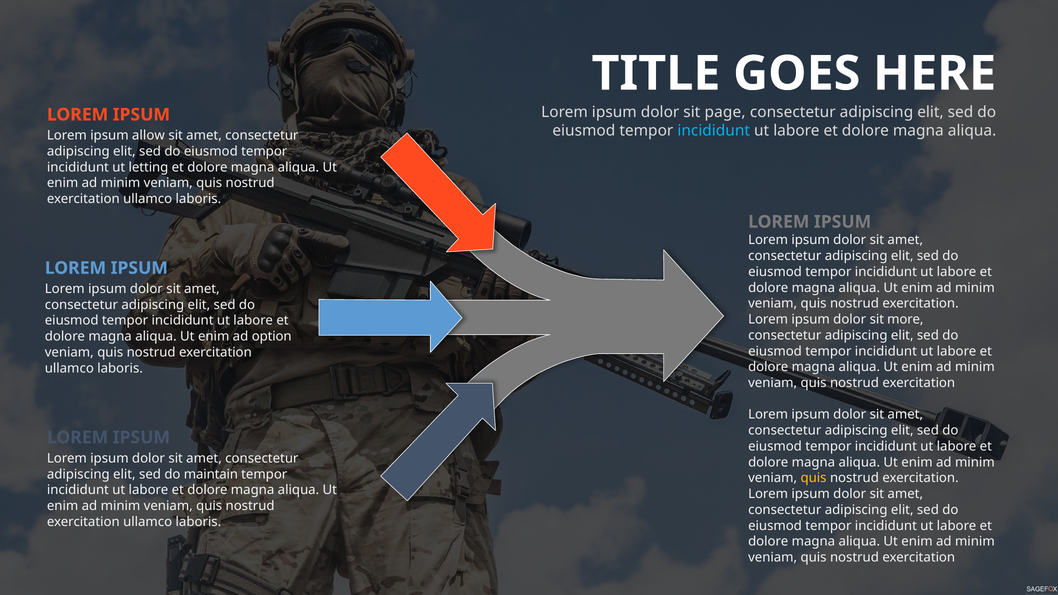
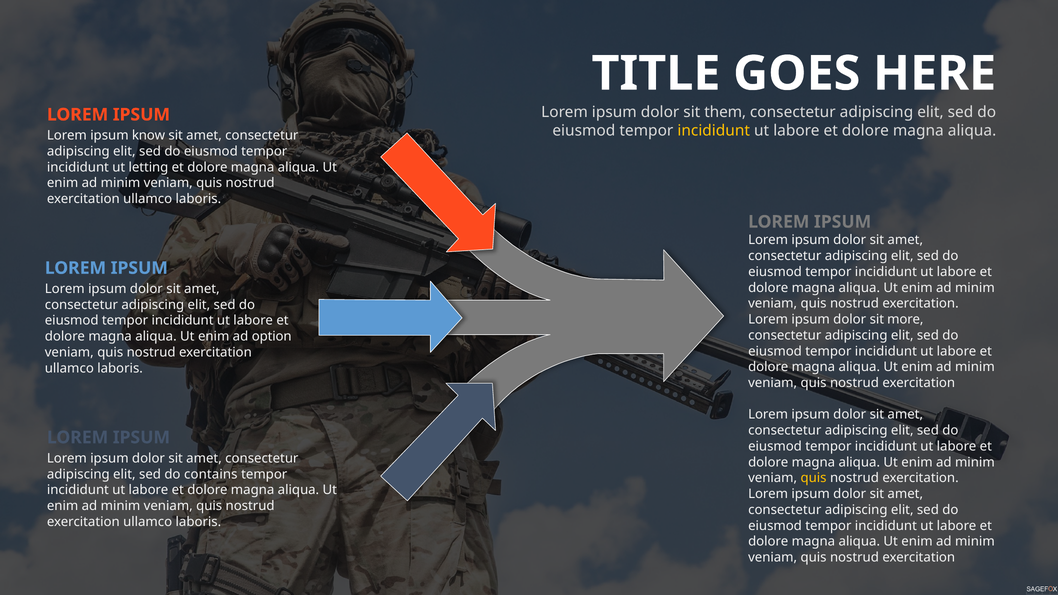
page: page -> them (725, 112)
incididunt colour: light blue -> yellow (714, 131)
allow: allow -> know (149, 136)
maintain: maintain -> contains (211, 474)
